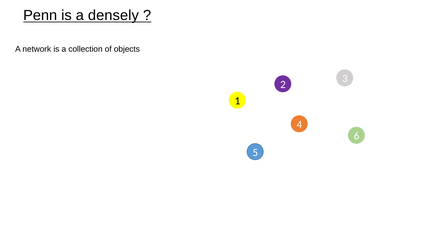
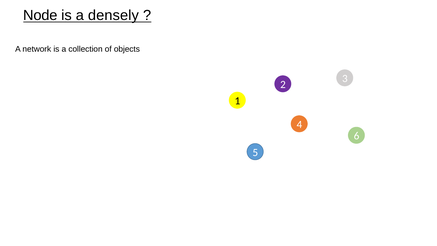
Penn: Penn -> Node (40, 15)
